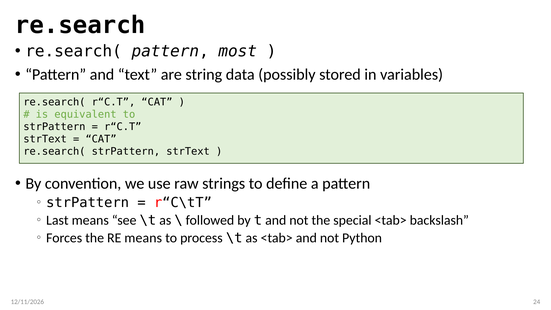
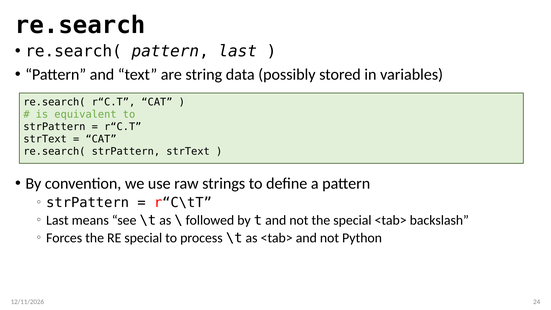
pattern most: most -> last (238, 51)
RE means: means -> special (143, 238)
